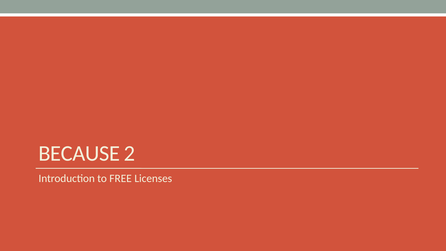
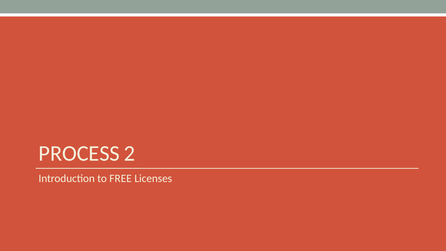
BECAUSE: BECAUSE -> PROCESS (79, 153)
